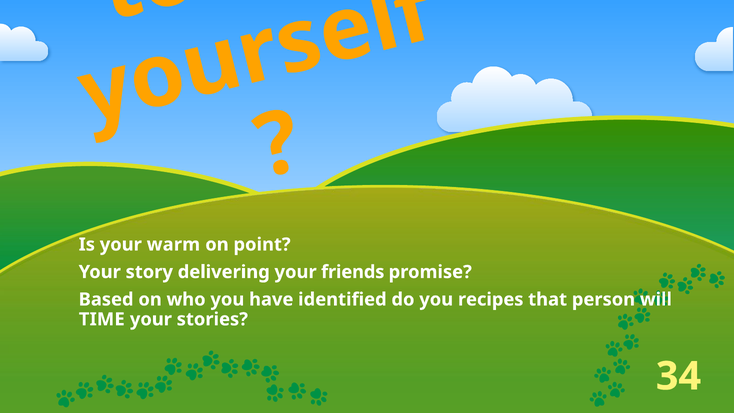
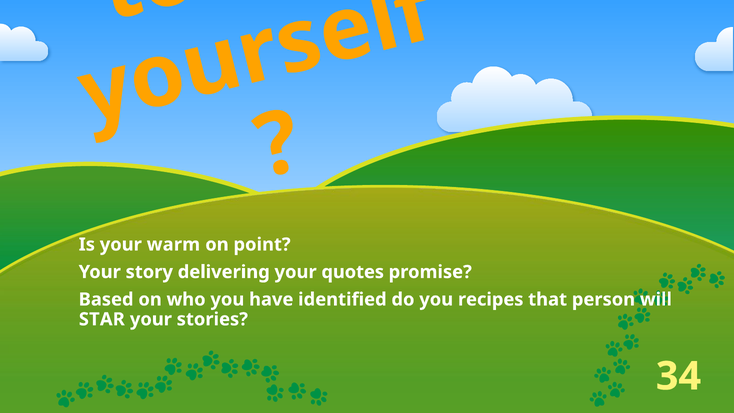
friends: friends -> quotes (353, 272)
TIME: TIME -> STAR (102, 319)
